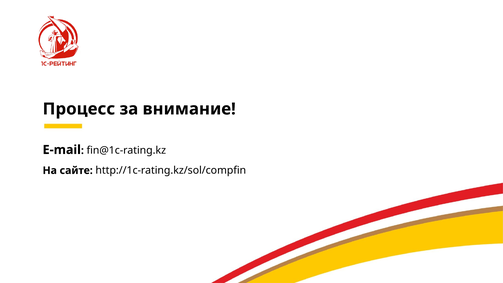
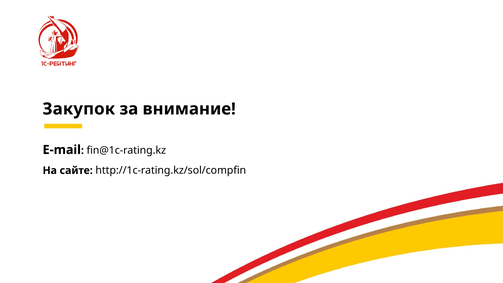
Процесс: Процесс -> Закупок (79, 109)
